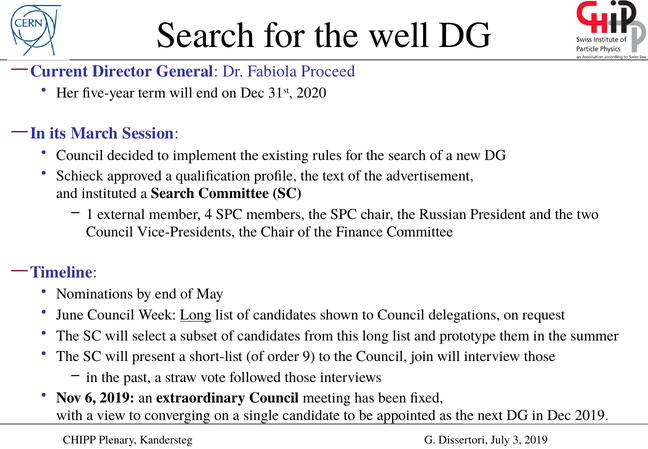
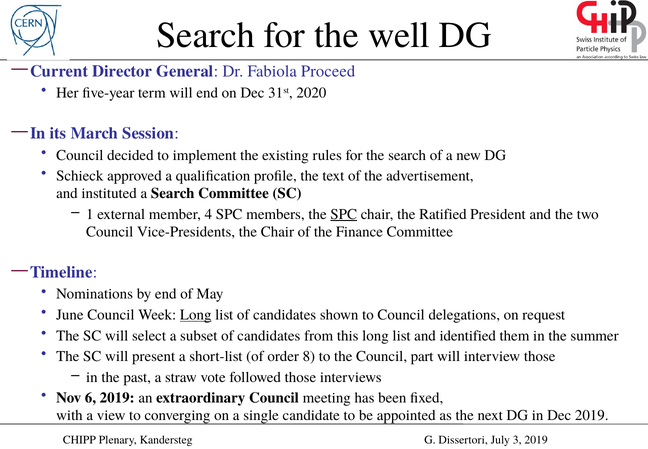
SPC underline: none -> present (344, 214)
Russian: Russian -> Ratified (443, 214)
prototype: prototype -> identified (468, 335)
9: 9 -> 8 (309, 356)
join: join -> part (422, 356)
